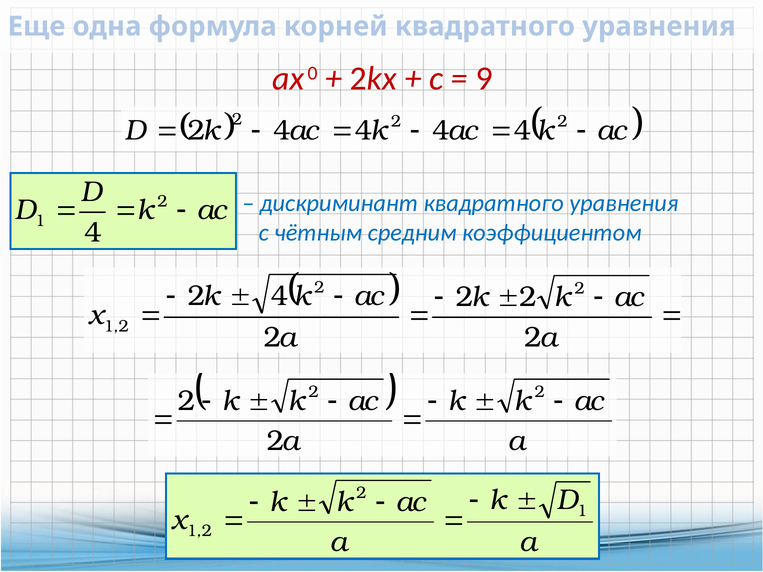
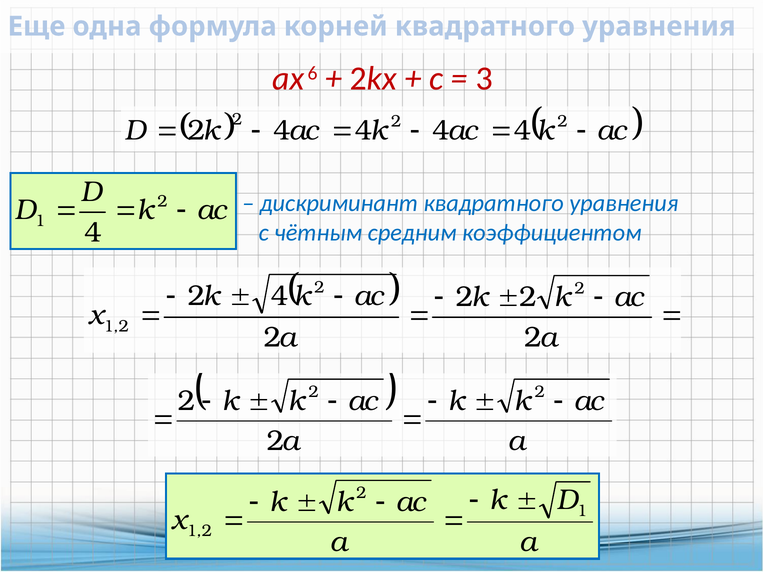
0: 0 -> 6 (313, 73)
9: 9 -> 3 (484, 79)
